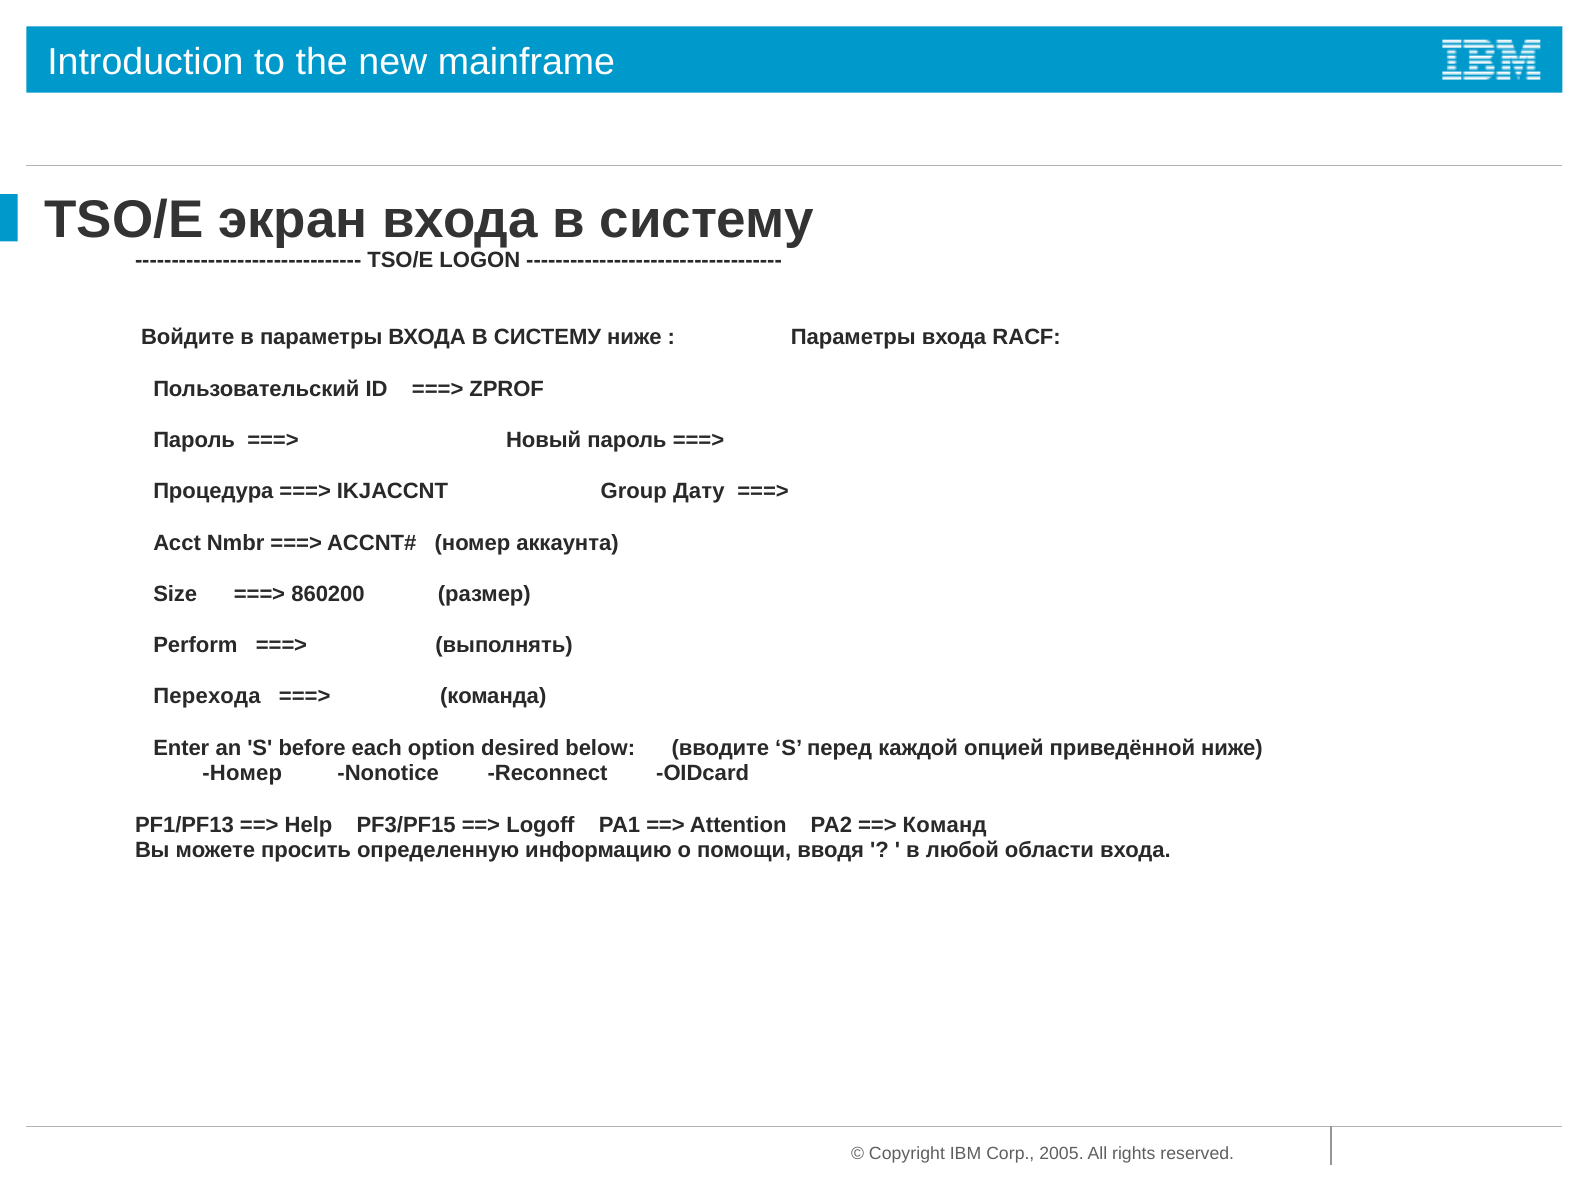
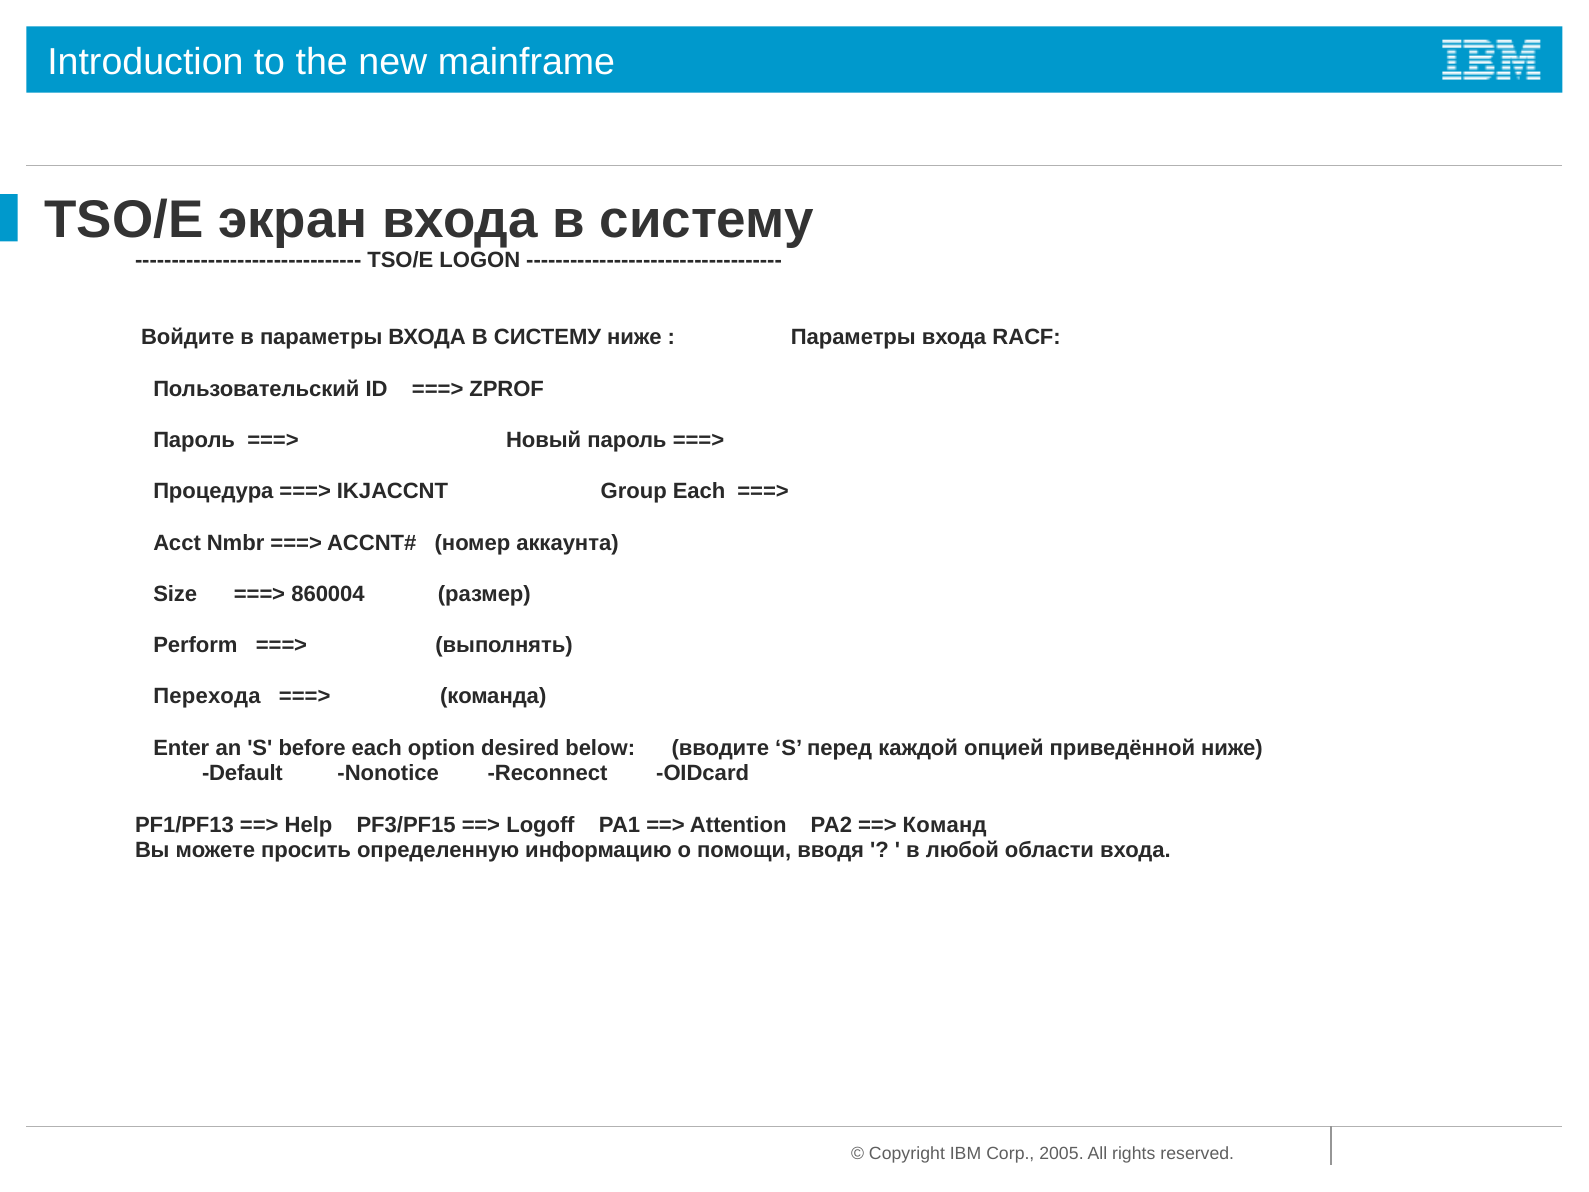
Group Дату: Дату -> Each (699, 491)
860200: 860200 -> 860004 (328, 594)
Номер: Номер -> Default (242, 773)
